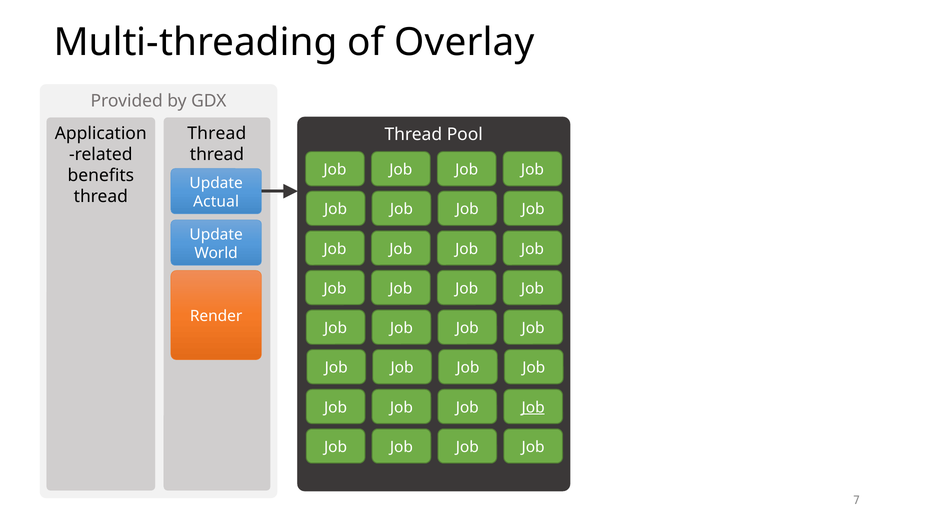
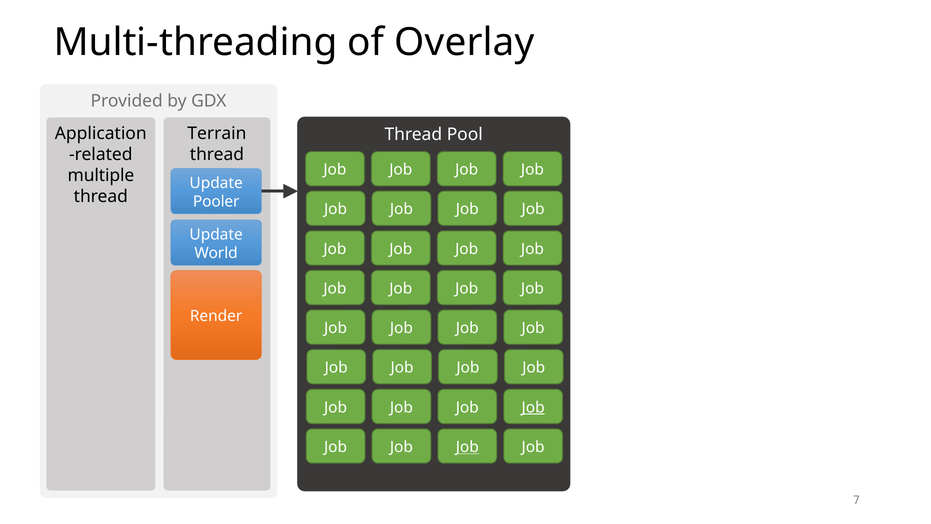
Thread: Thread -> Terrain (217, 134)
benefits: benefits -> multiple (101, 176)
Actual: Actual -> Pooler (216, 201)
Job underline: none -> present (467, 447)
